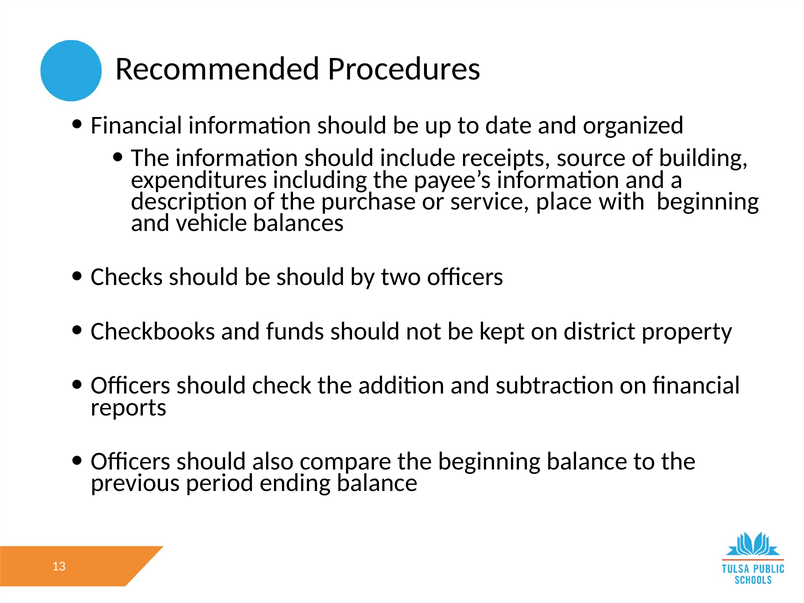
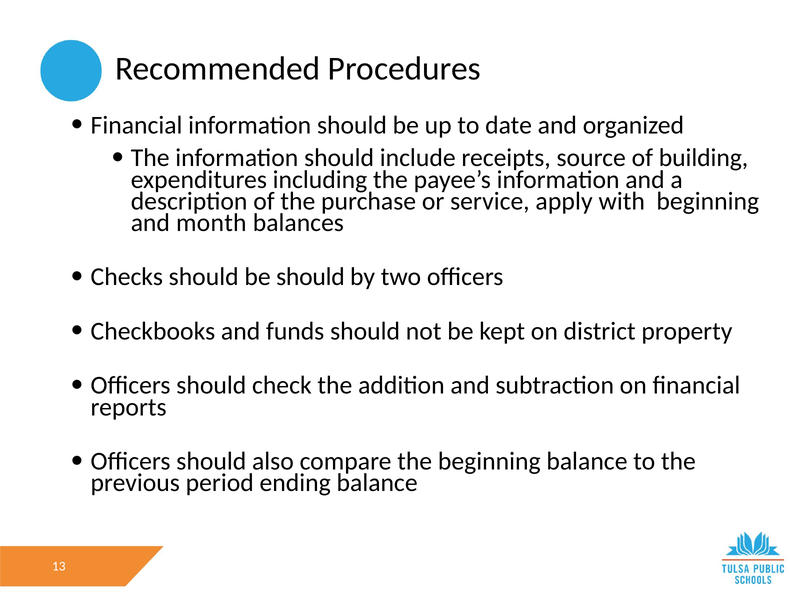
place: place -> apply (564, 201)
vehicle: vehicle -> month (211, 223)
